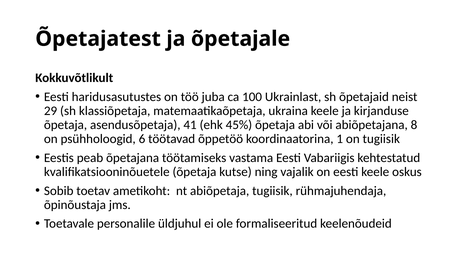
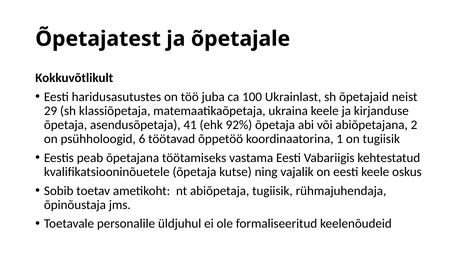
45%: 45% -> 92% (239, 125)
8: 8 -> 2 (414, 125)
